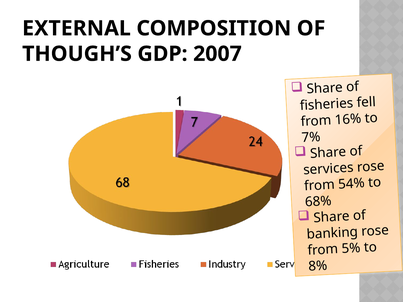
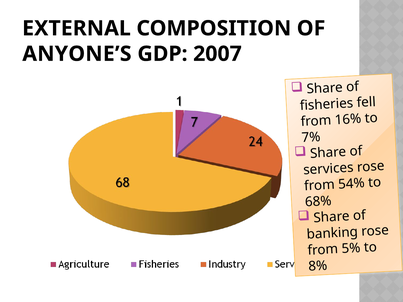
THOUGH’S: THOUGH’S -> ANYONE’S (77, 54)
